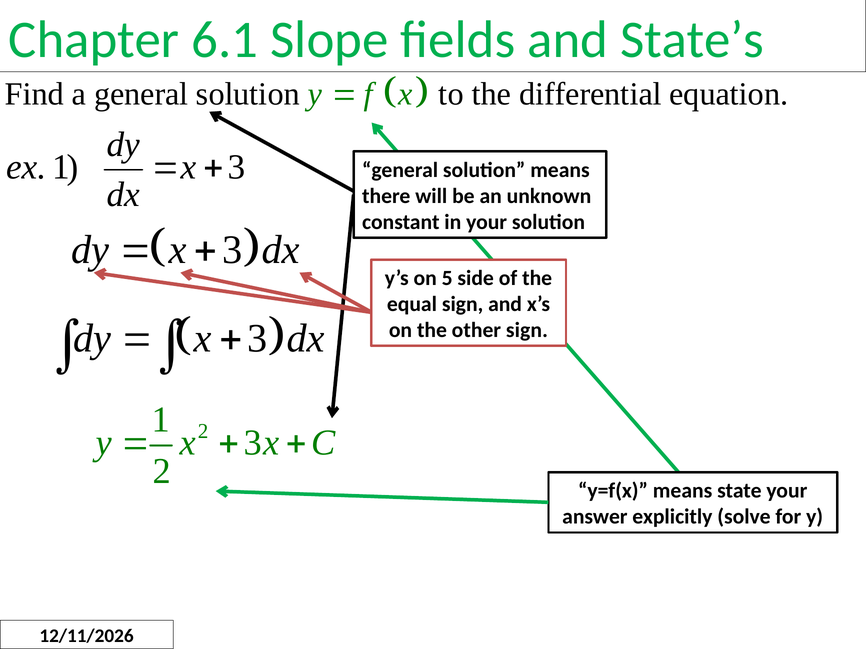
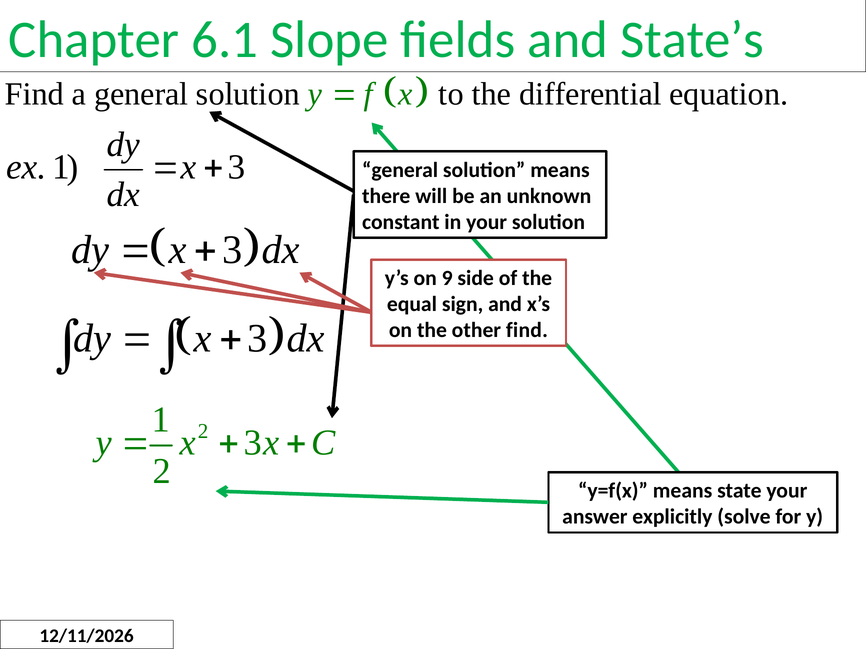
5: 5 -> 9 (447, 279)
other sign: sign -> find (527, 330)
